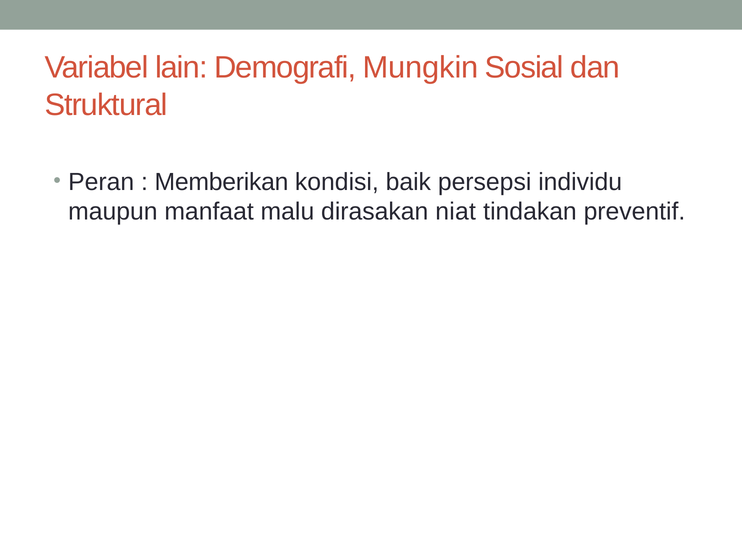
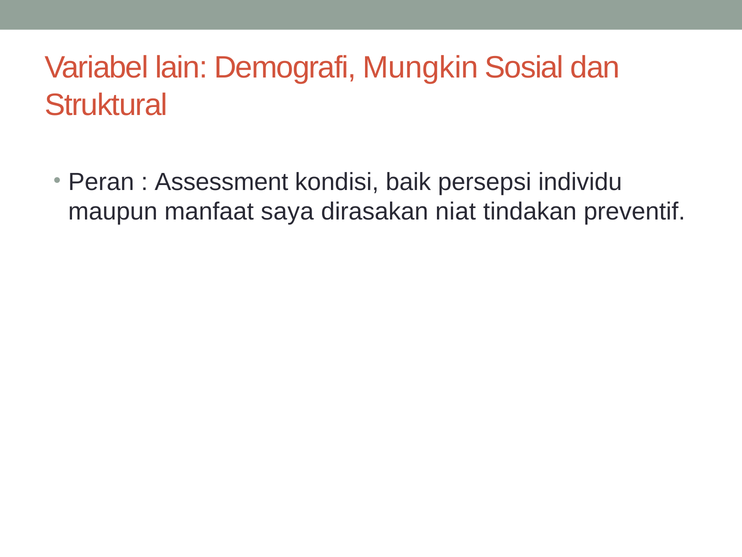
Memberikan: Memberikan -> Assessment (221, 182)
malu: malu -> saya (287, 211)
